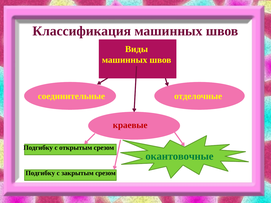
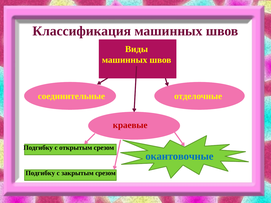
окантовочные colour: green -> blue (180, 156)
